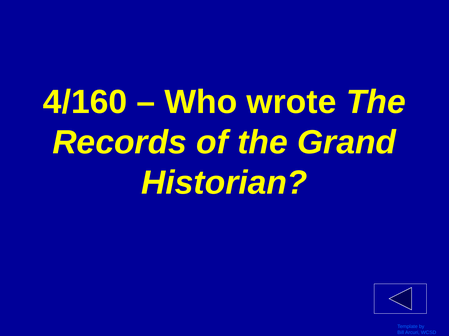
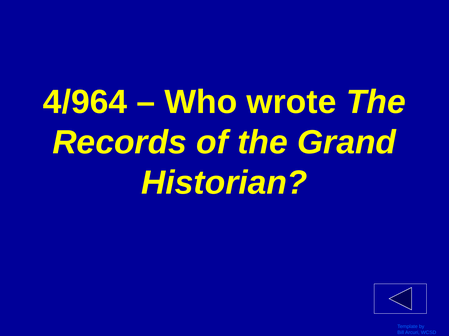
4/160: 4/160 -> 4/964 (85, 102)
